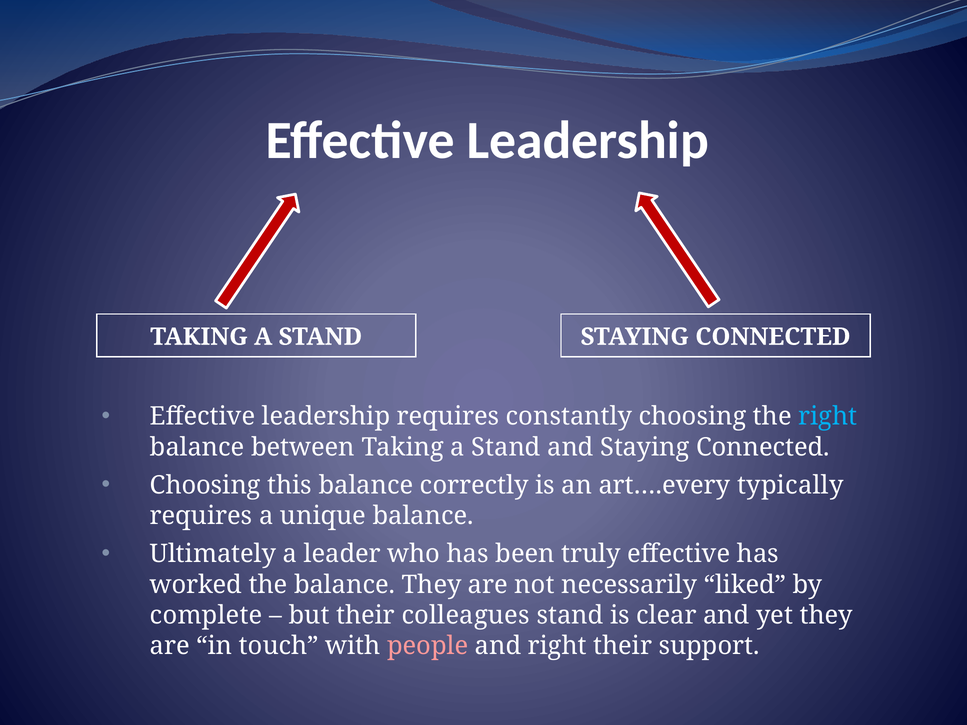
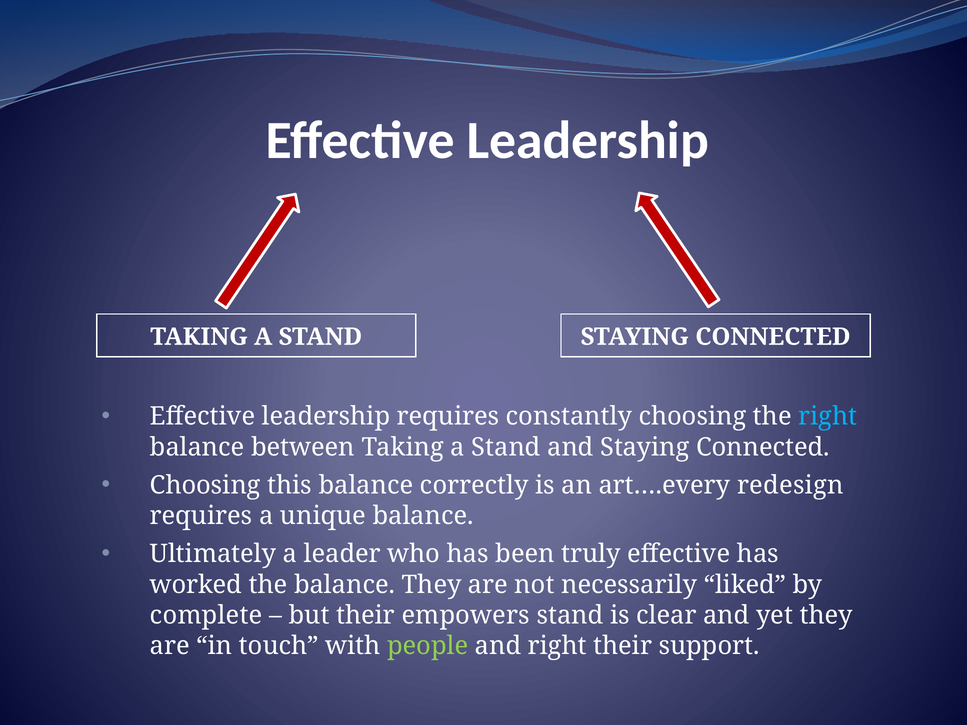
typically: typically -> redesign (790, 485)
colleagues: colleagues -> empowers (466, 615)
people colour: pink -> light green (428, 646)
